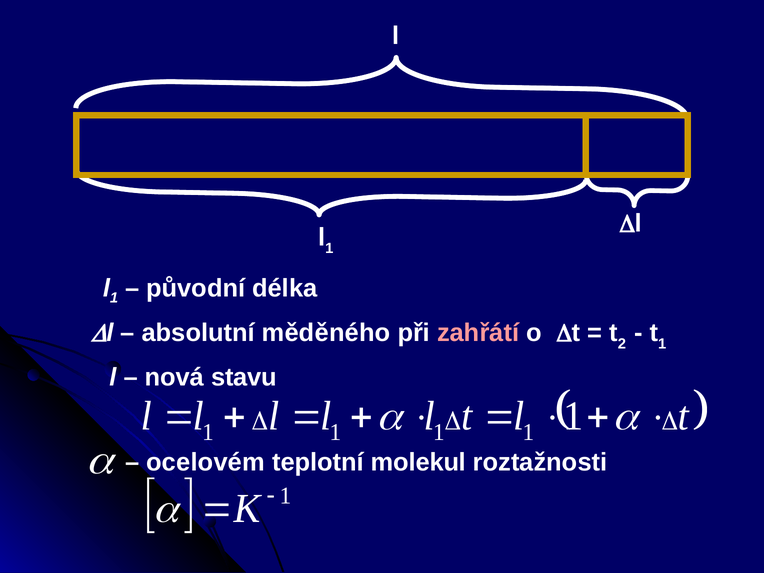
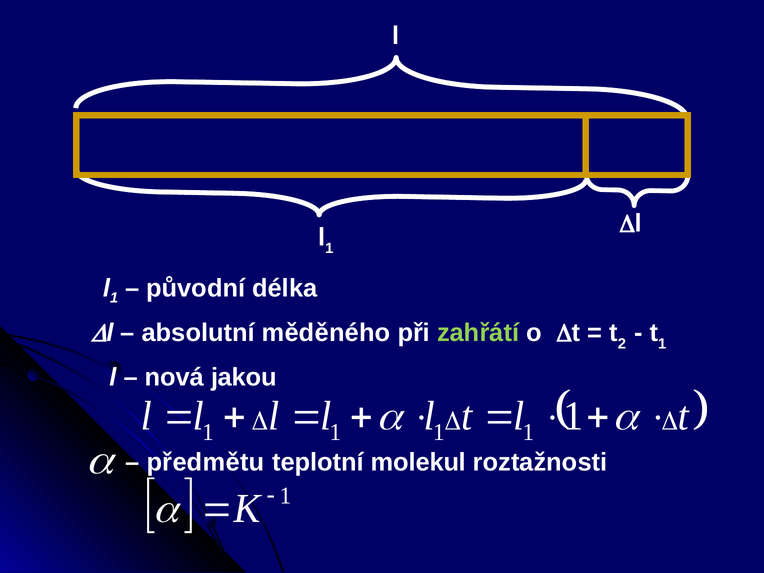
zahřátí colour: pink -> light green (478, 333)
stavu: stavu -> jakou (244, 377)
ocelovém: ocelovém -> předmětu (205, 462)
